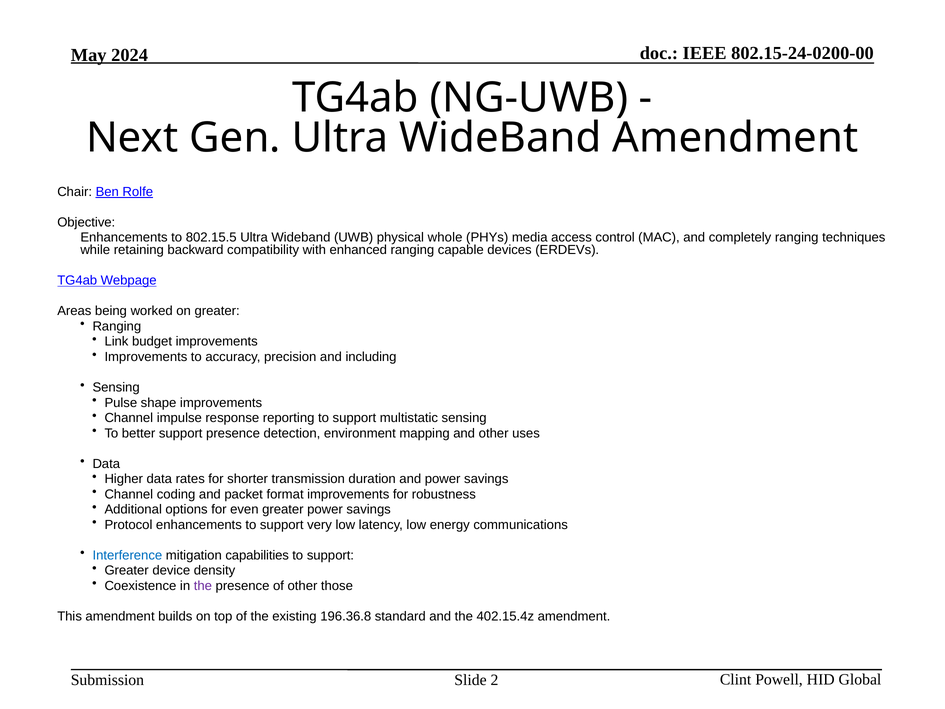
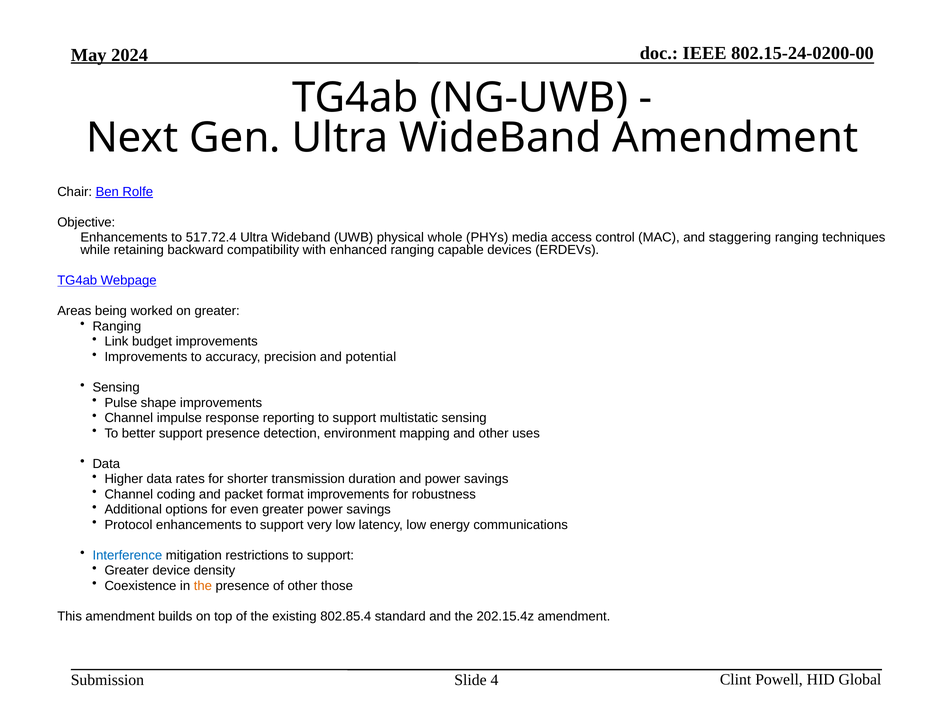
802.15.5: 802.15.5 -> 517.72.4 (211, 237)
completely: completely -> staggering (740, 237)
including: including -> potential (371, 357)
capabilities: capabilities -> restrictions (257, 555)
the colour: purple -> orange (203, 586)
196.36.8: 196.36.8 -> 802.85.4 (346, 616)
402.15.4z: 402.15.4z -> 202.15.4z (505, 616)
2: 2 -> 4 (495, 680)
